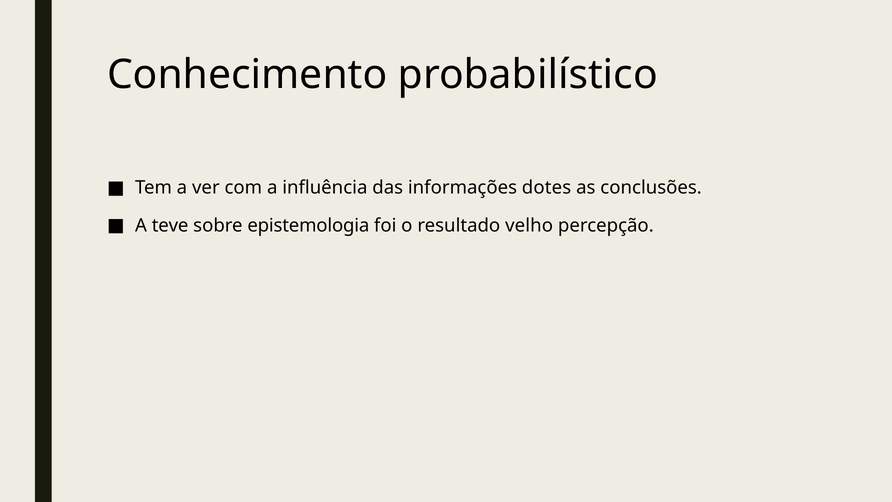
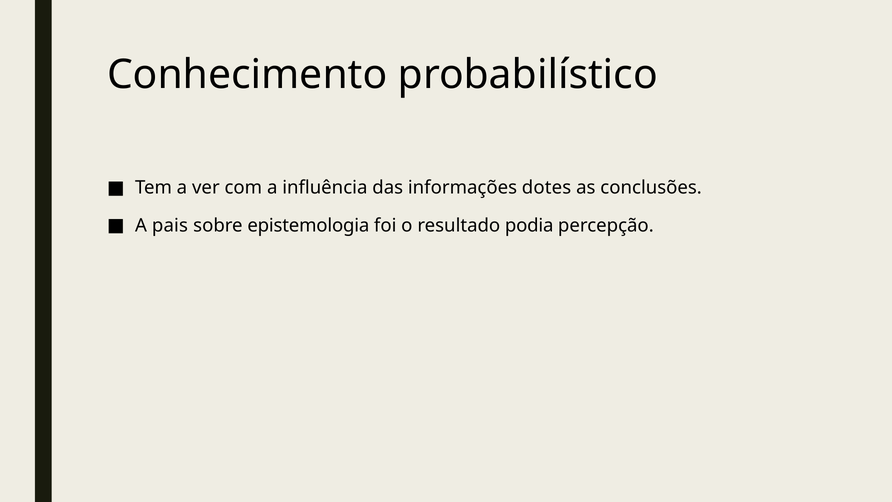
teve: teve -> pais (170, 225)
velho: velho -> podia (529, 225)
